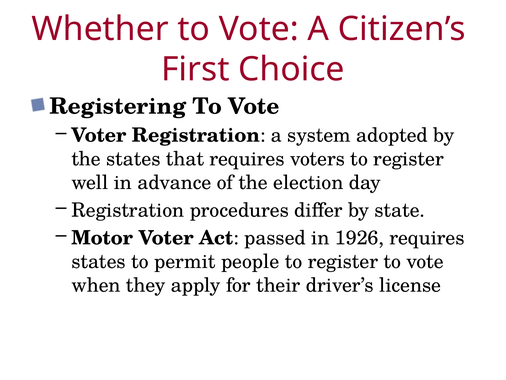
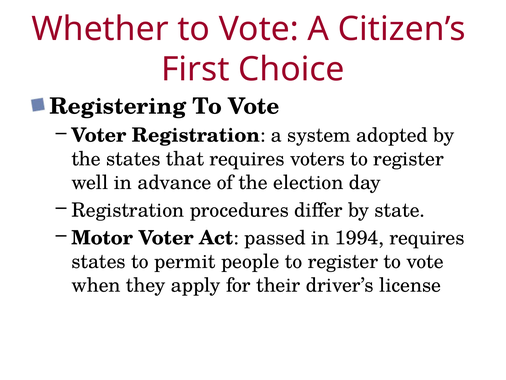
1926: 1926 -> 1994 (359, 238)
